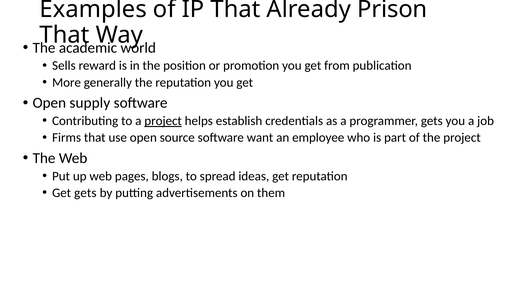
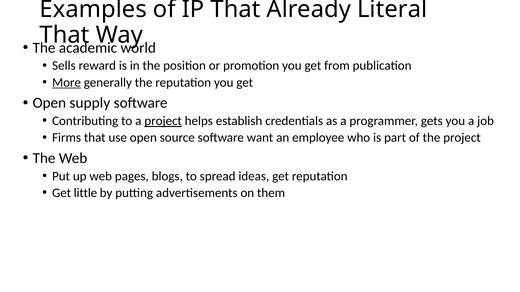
Prison: Prison -> Literal (392, 9)
More underline: none -> present (67, 83)
Get gets: gets -> little (85, 193)
